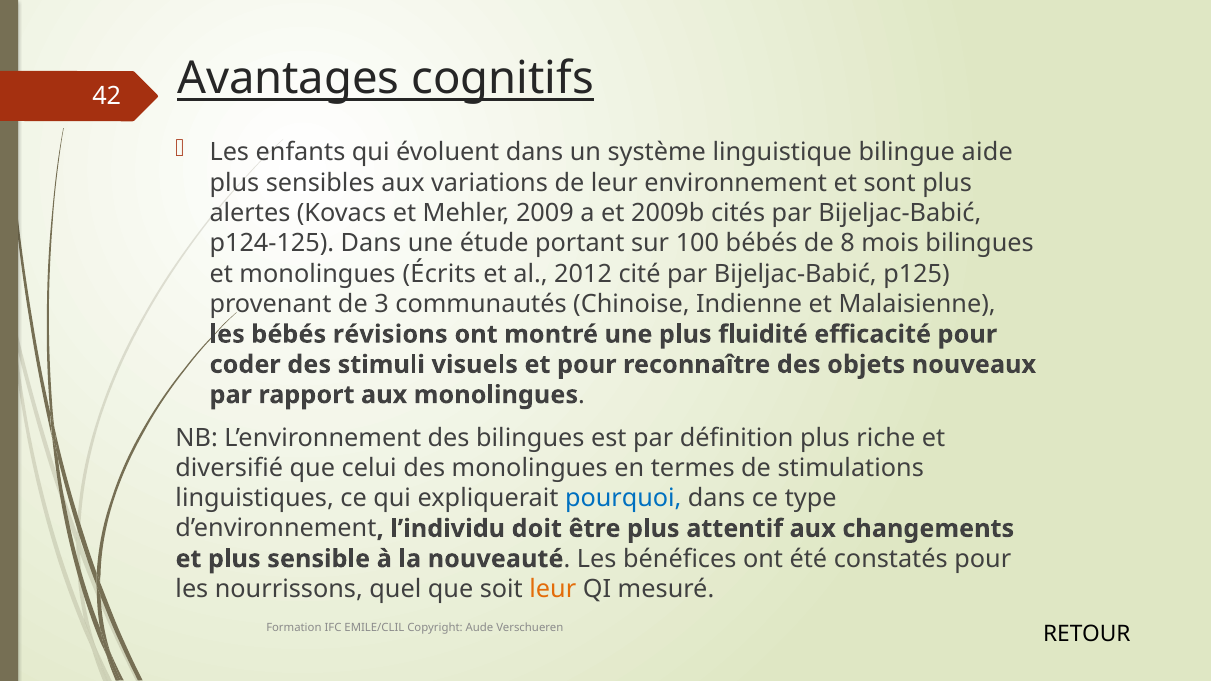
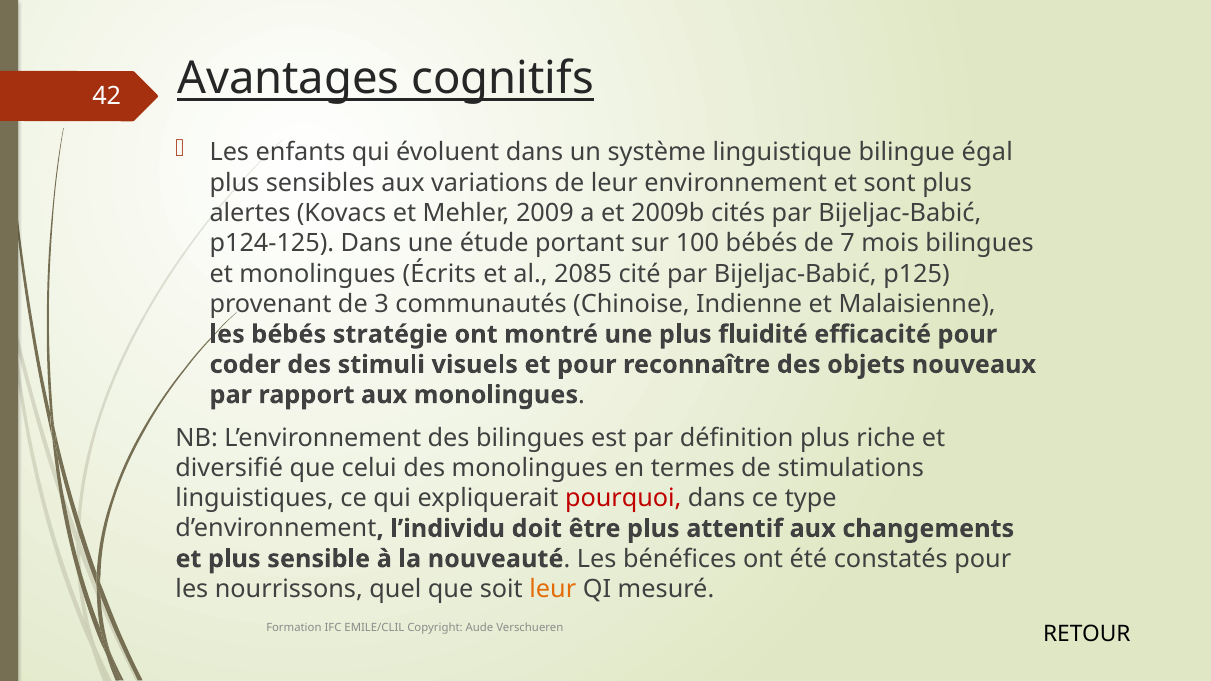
aide: aide -> égal (987, 153)
8: 8 -> 7 (848, 244)
2012: 2012 -> 2085 (583, 274)
révisions: révisions -> stratégie (390, 334)
pourquoi colour: blue -> red (623, 498)
